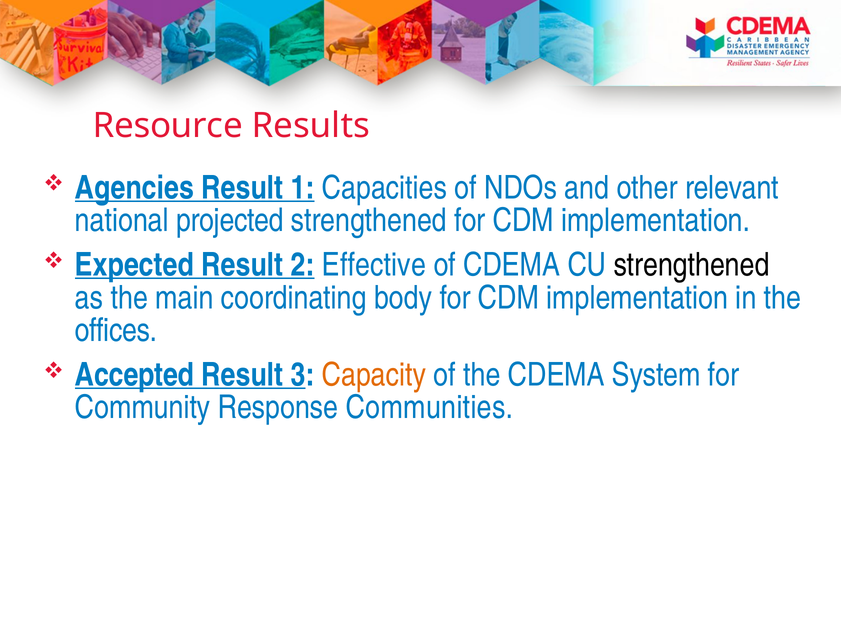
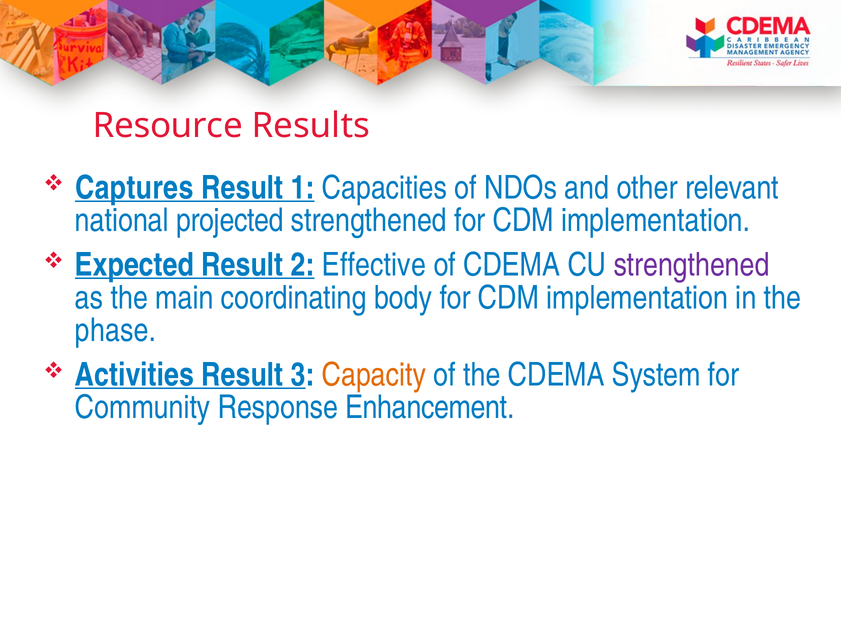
Agencies: Agencies -> Captures (134, 188)
strengthened colour: black -> purple (692, 265)
offices: offices -> phase (116, 330)
Accepted: Accepted -> Activities (135, 375)
Communities: Communities -> Enhancement (430, 407)
